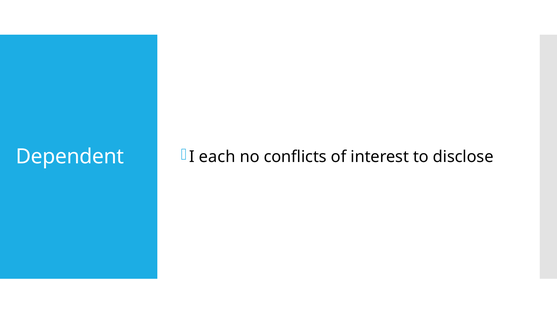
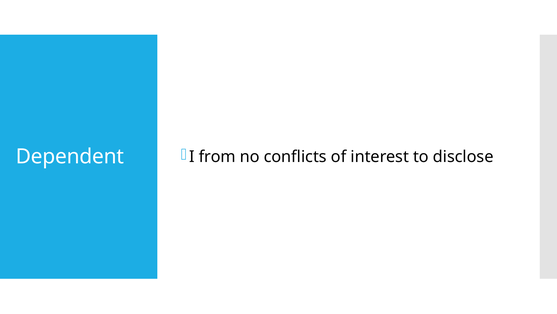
each: each -> from (217, 156)
